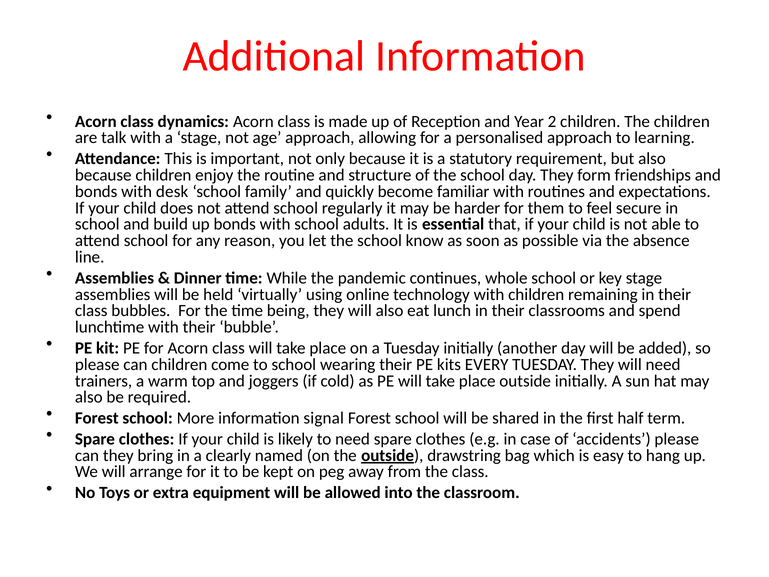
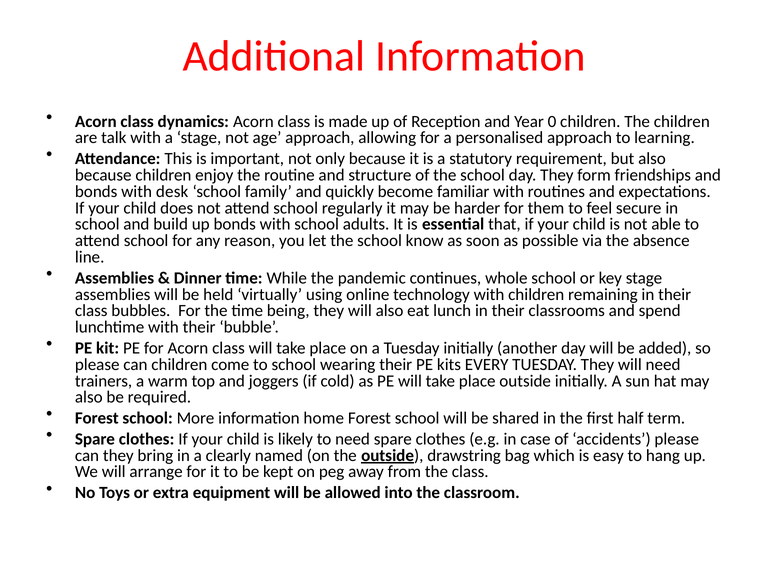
2: 2 -> 0 (552, 121)
signal: signal -> home (324, 418)
